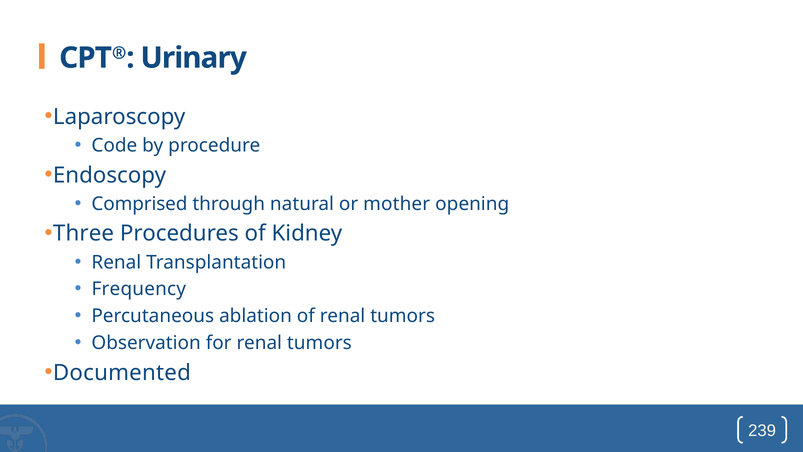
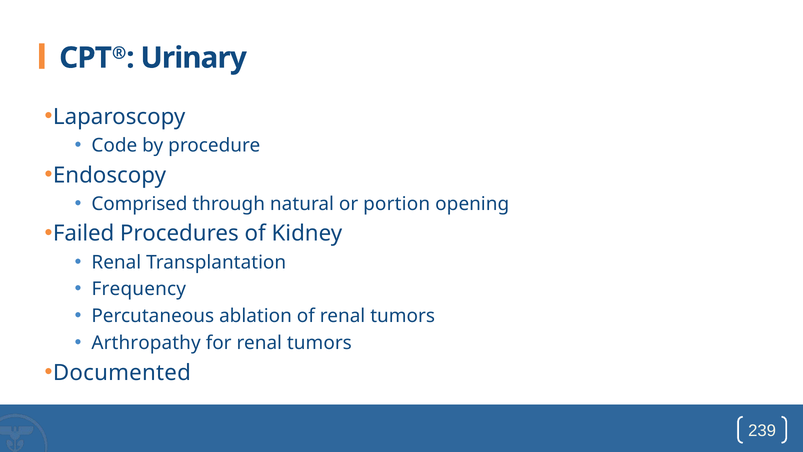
mother: mother -> portion (397, 204)
Three: Three -> Failed (84, 233)
Observation: Observation -> Arthropathy (146, 343)
